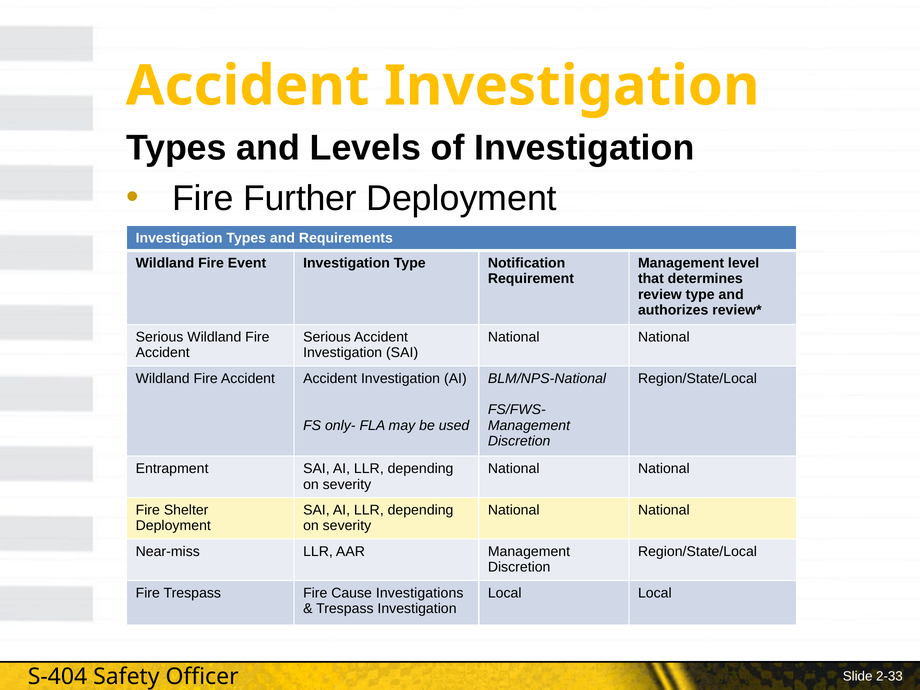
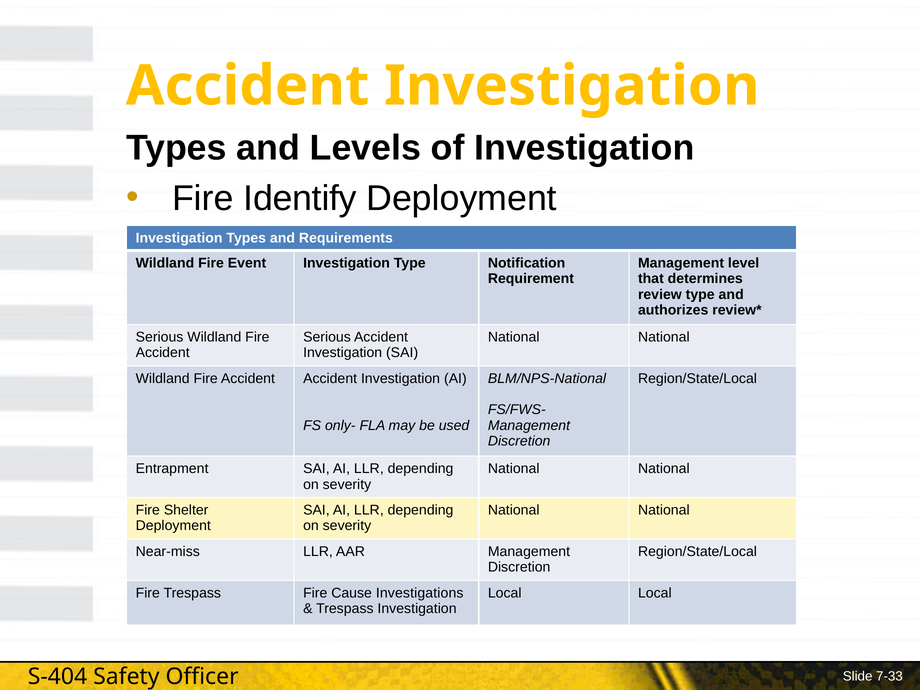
Further: Further -> Identify (300, 198)
2-33: 2-33 -> 7-33 (889, 676)
